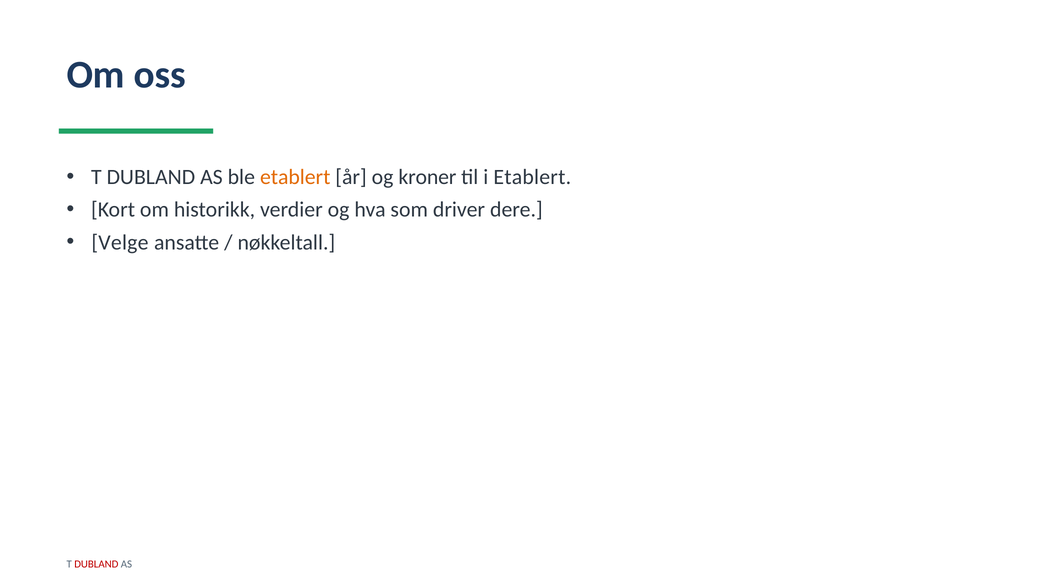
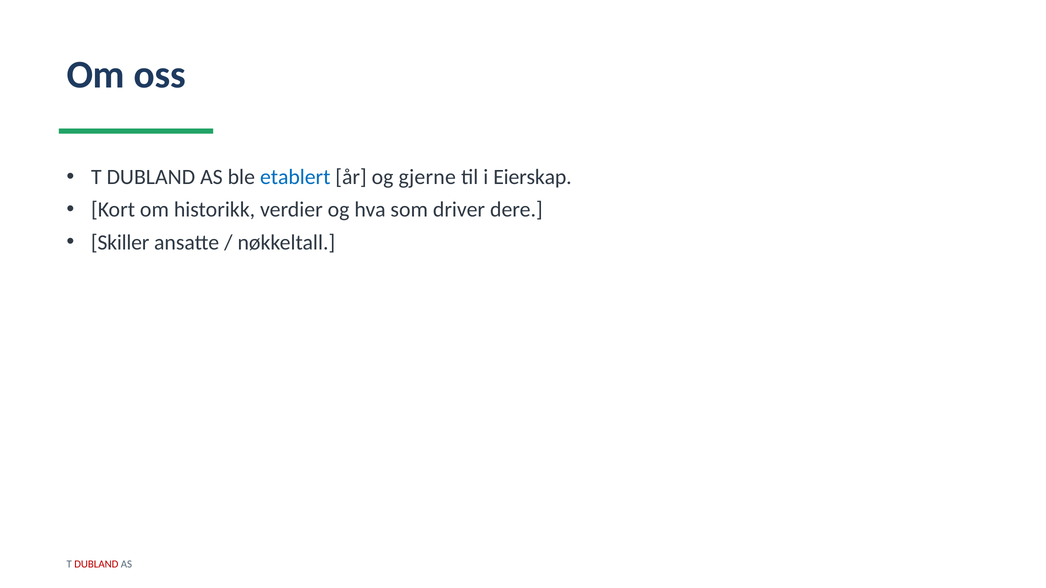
etablert colour: orange -> blue (295, 177)
kroner: kroner -> gjerne (427, 177)
i Etablert: Etablert -> Eierskap (532, 177)
Velge: Velge -> Skiller (120, 243)
